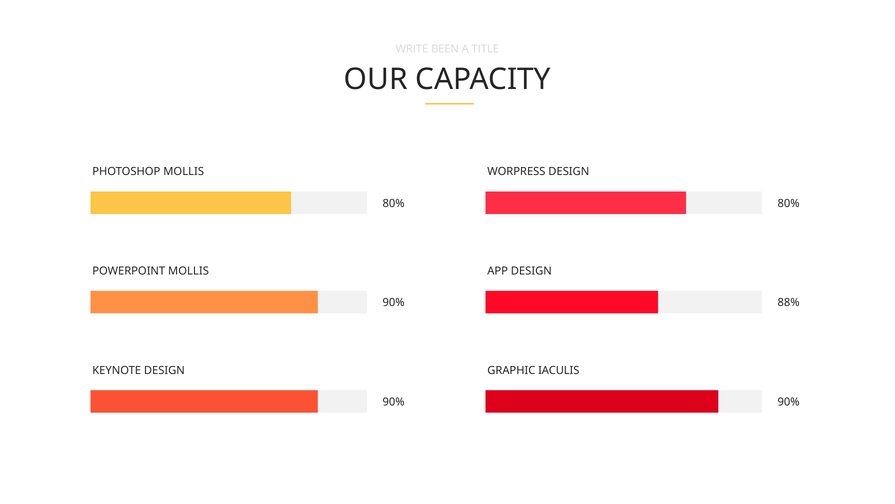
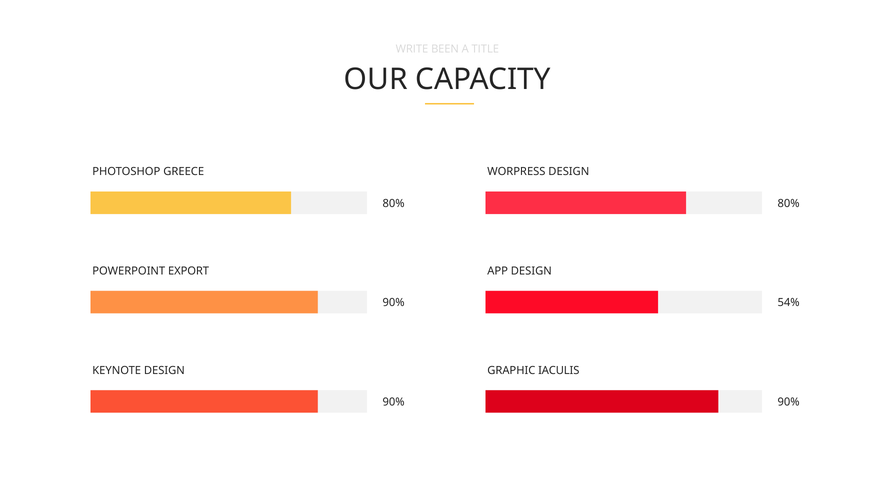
PHOTOSHOP MOLLIS: MOLLIS -> GREECE (184, 172)
POWERPOINT MOLLIS: MOLLIS -> EXPORT (189, 271)
88%: 88% -> 54% (789, 302)
